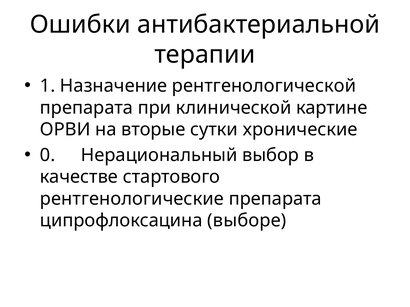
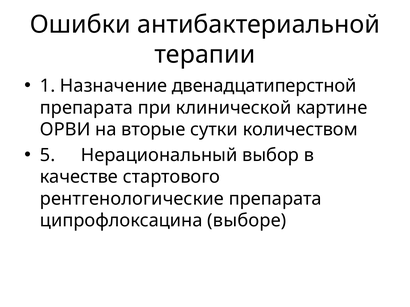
рентгенологической: рентгенологической -> двенадцатиперстной (264, 86)
хронические: хронические -> количеством (300, 130)
0: 0 -> 5 (48, 155)
